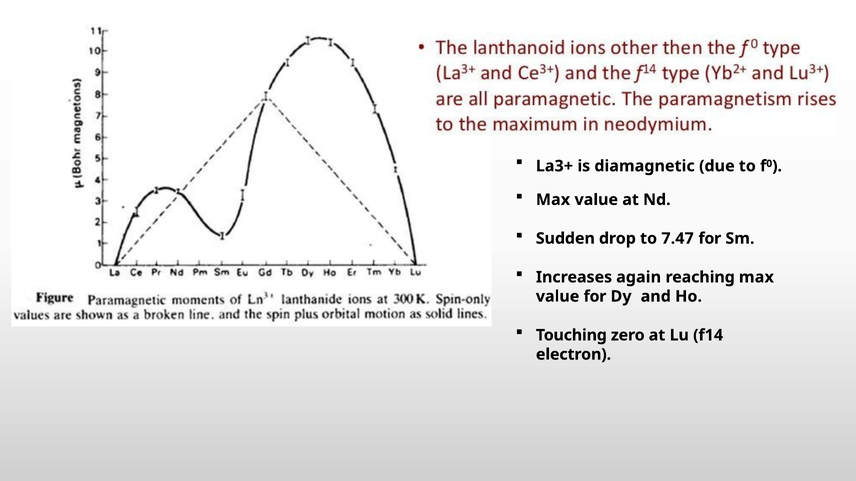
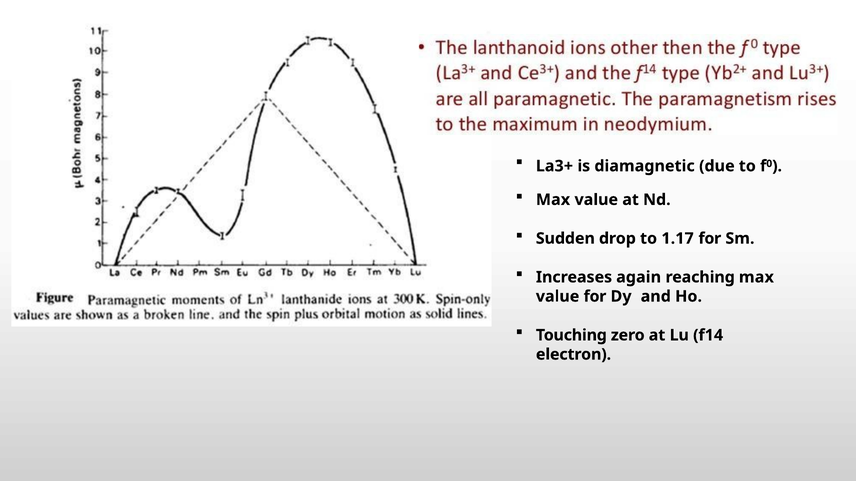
7.47: 7.47 -> 1.17 (678, 239)
